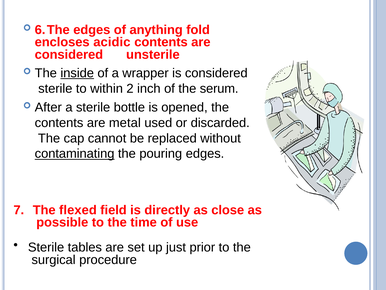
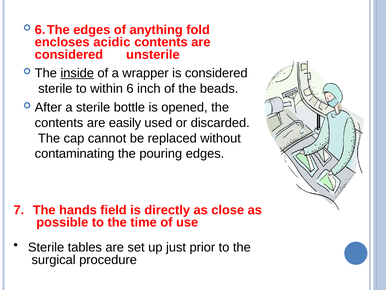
2: 2 -> 6 (130, 88)
serum: serum -> beads (219, 88)
metal: metal -> easily (125, 123)
contaminating underline: present -> none (75, 153)
flexed: flexed -> hands (78, 210)
